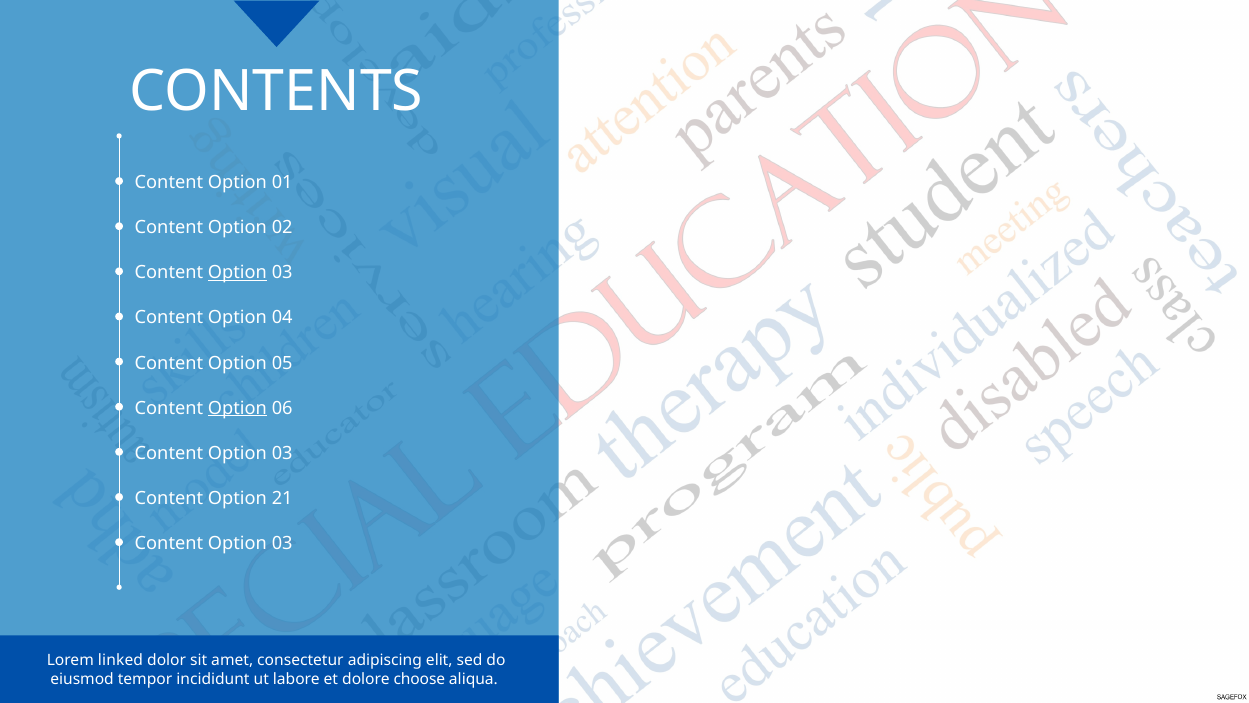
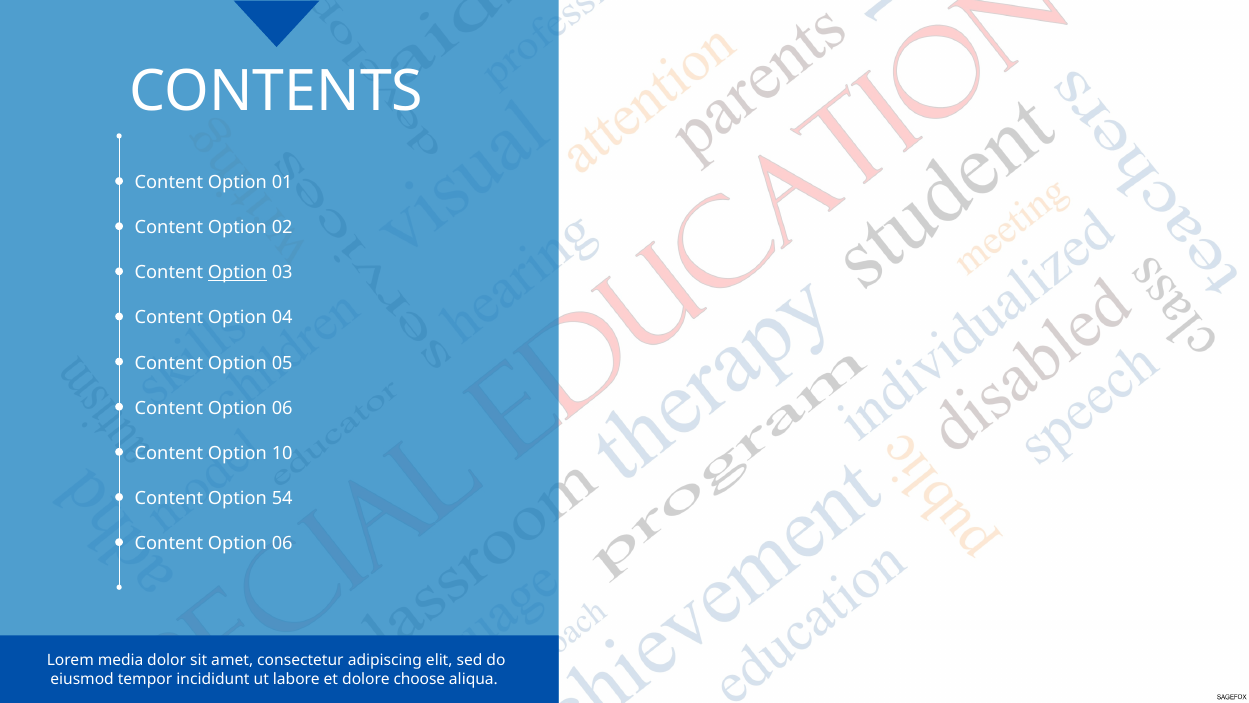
Option underline: present -> none (237, 408)
03: 03 -> 10 (282, 453)
21: 21 -> 54 (282, 498)
03: 03 -> 06 (282, 543)
linked: linked -> media (121, 660)
